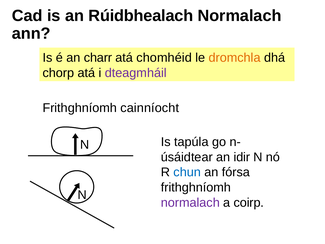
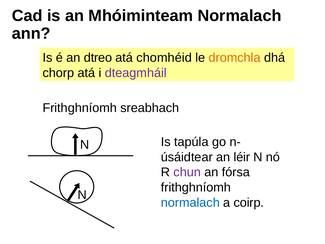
Rúidbhealach: Rúidbhealach -> Mhóiminteam (141, 16)
charr: charr -> dtreo (98, 58)
cainníocht: cainníocht -> sreabhach (150, 108)
idir: idir -> léir (242, 157)
chun colour: blue -> purple (187, 172)
normalach colour: purple -> blue (190, 202)
